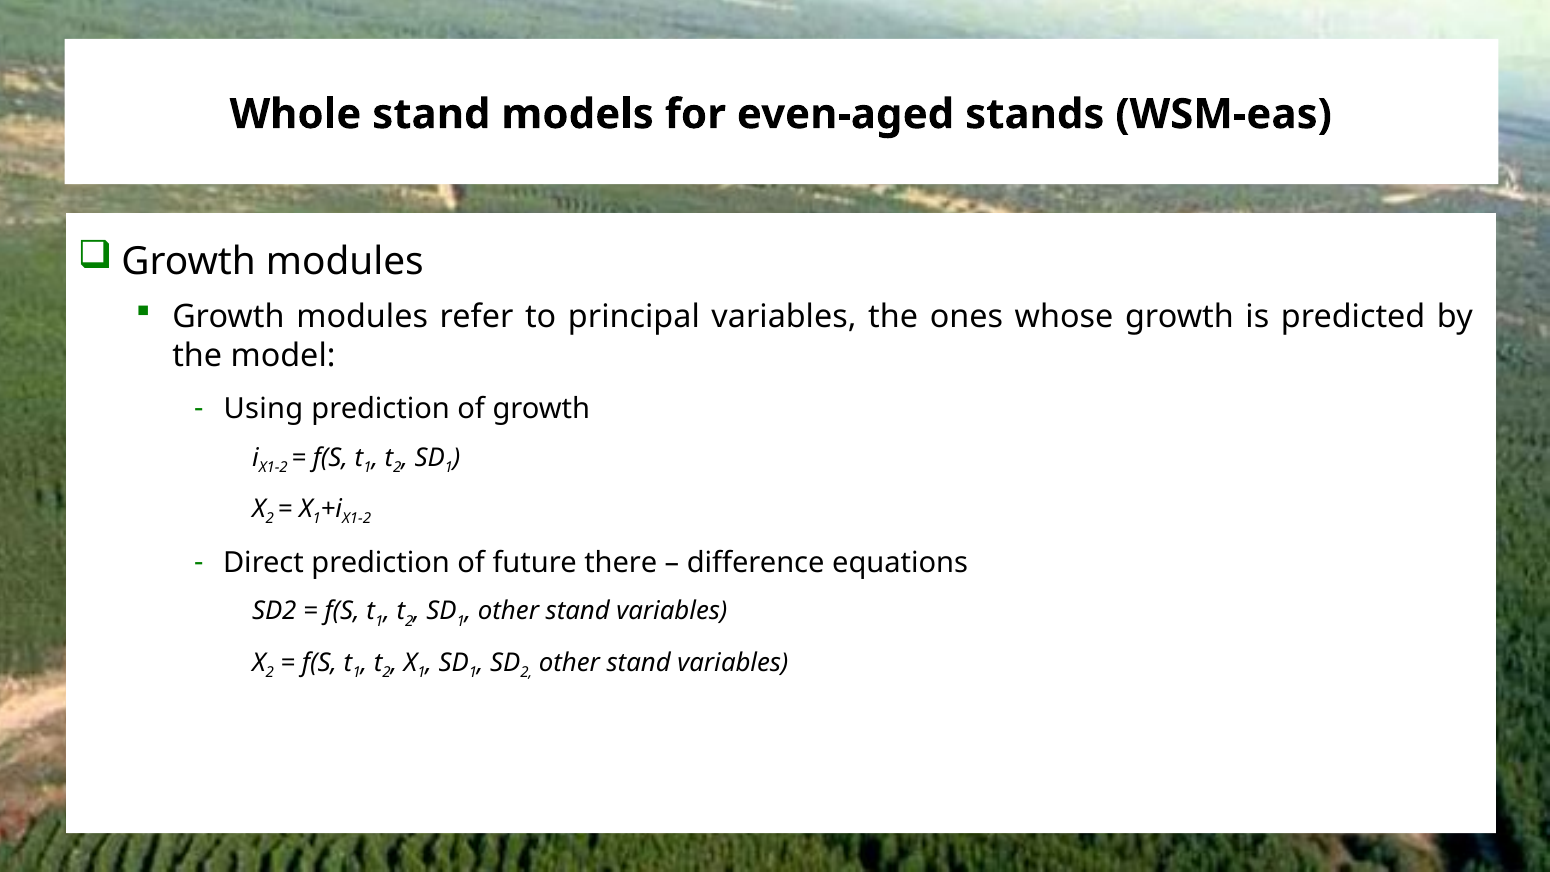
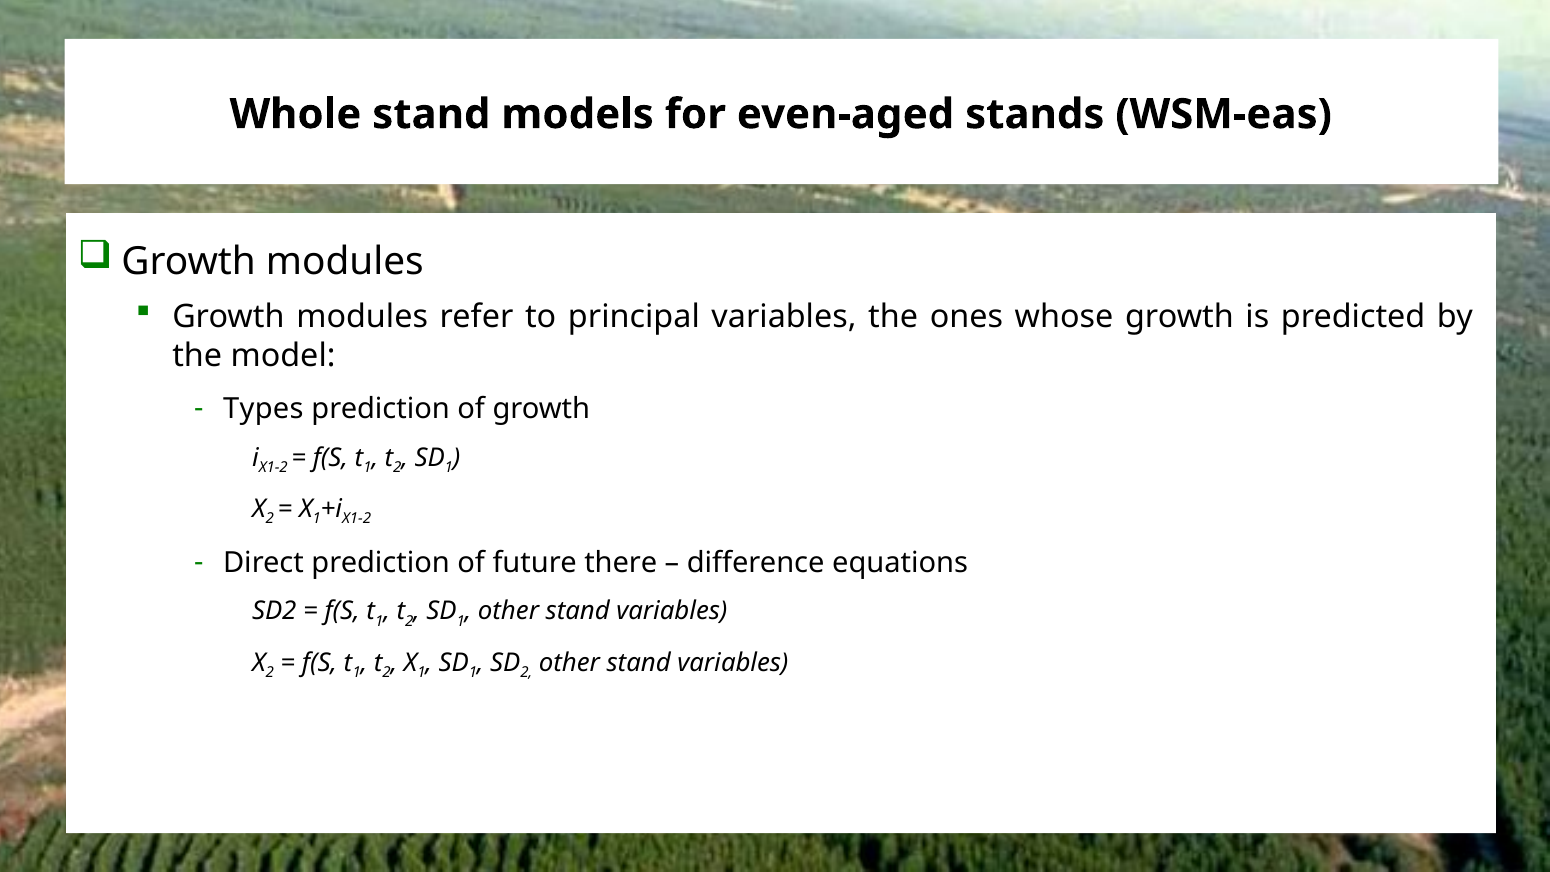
Using: Using -> Types (263, 409)
